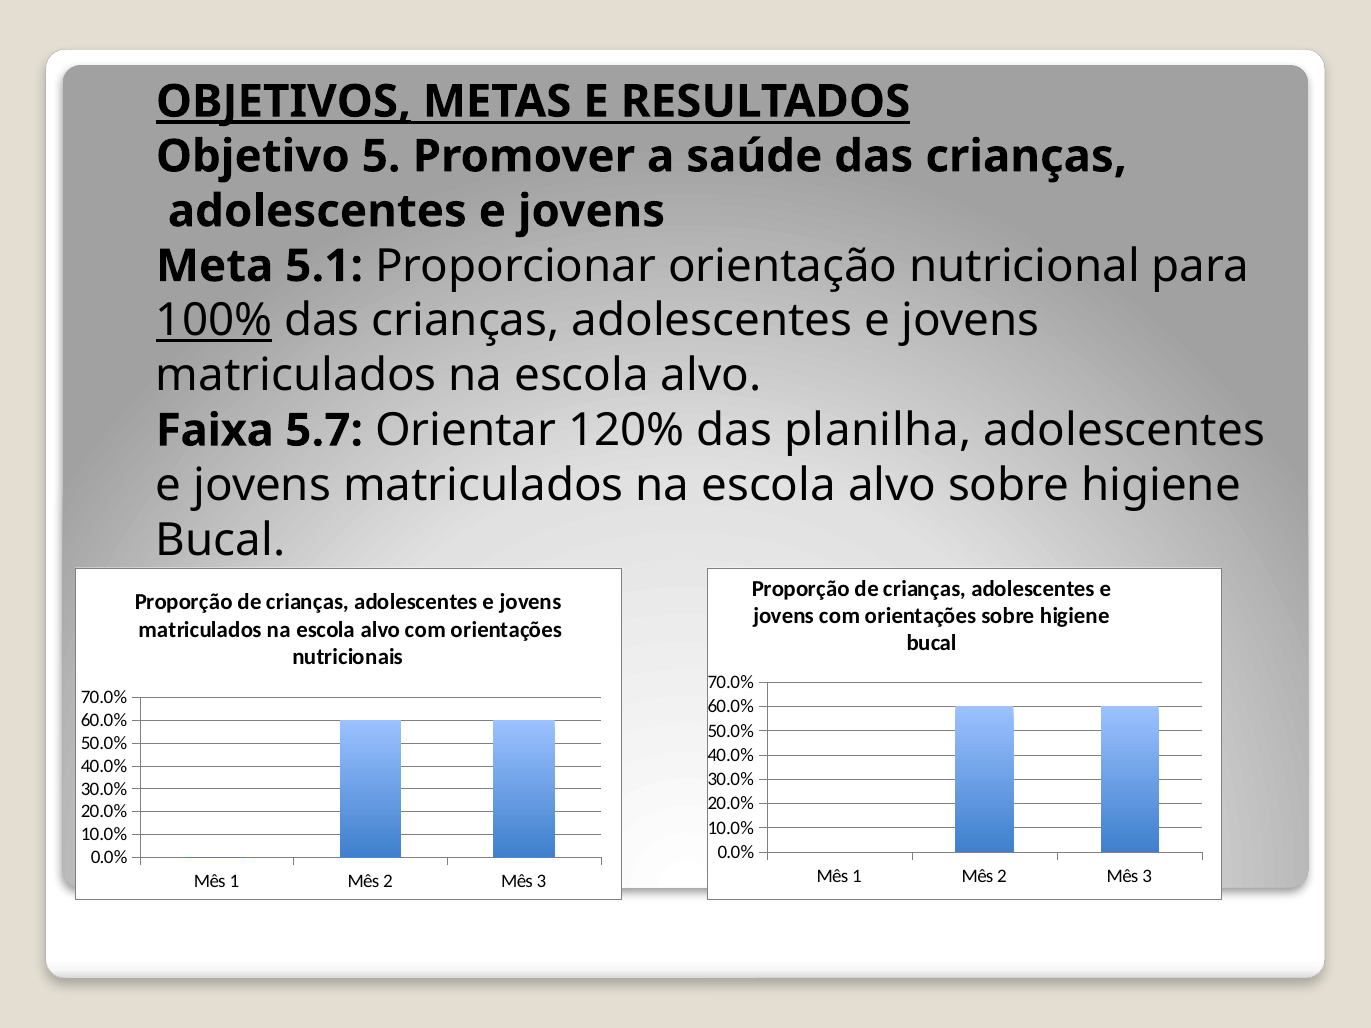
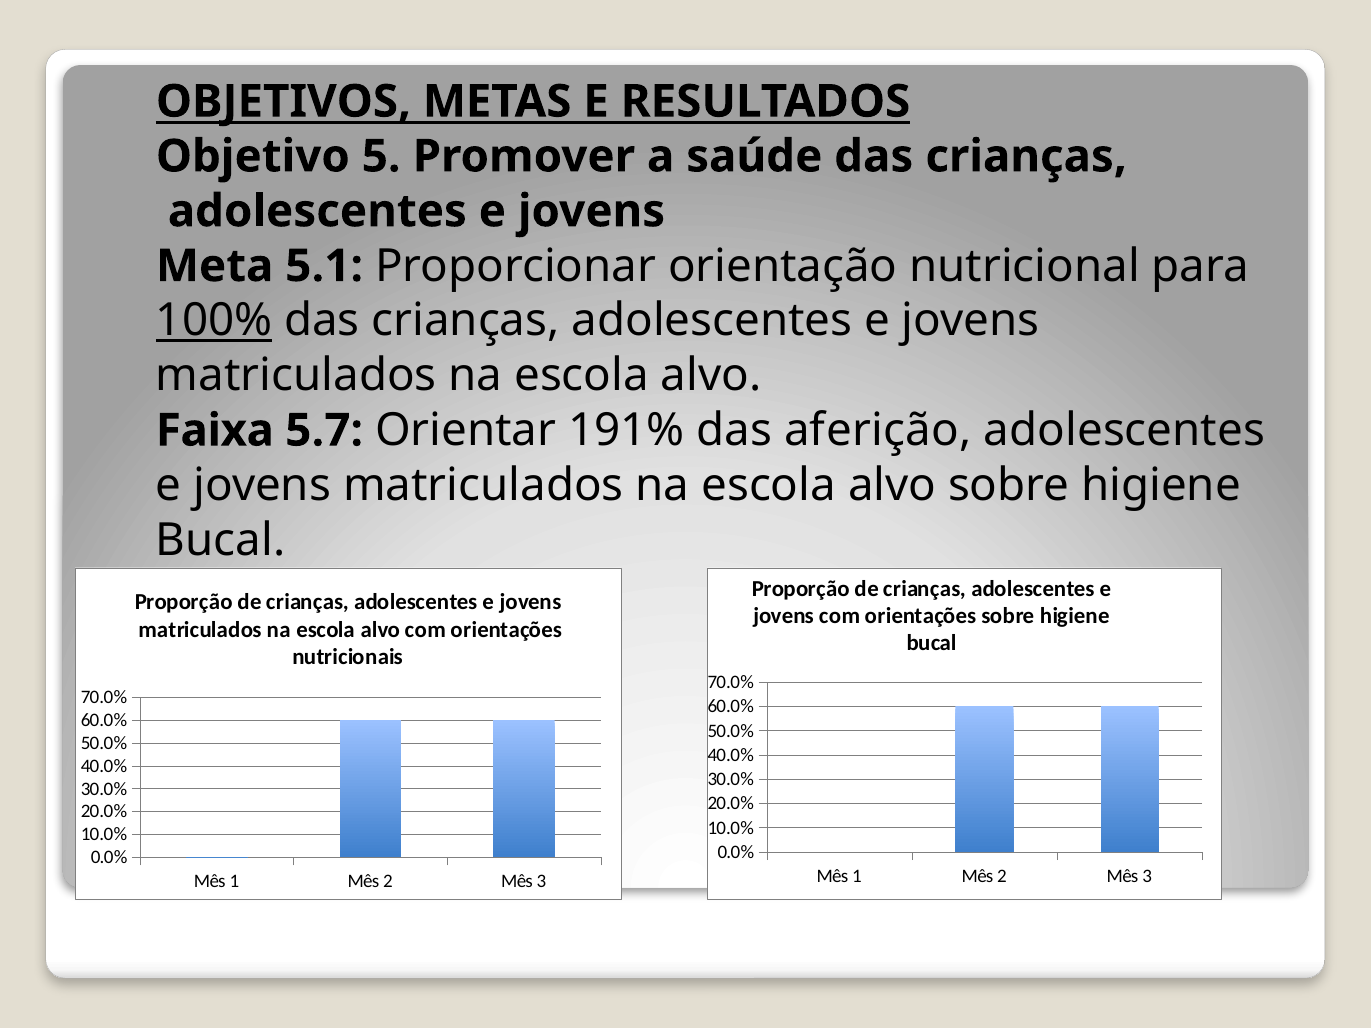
OBJETIVOS underline: present -> none (283, 102)
120%: 120% -> 191% (626, 431)
planilha: planilha -> aferição (878, 431)
